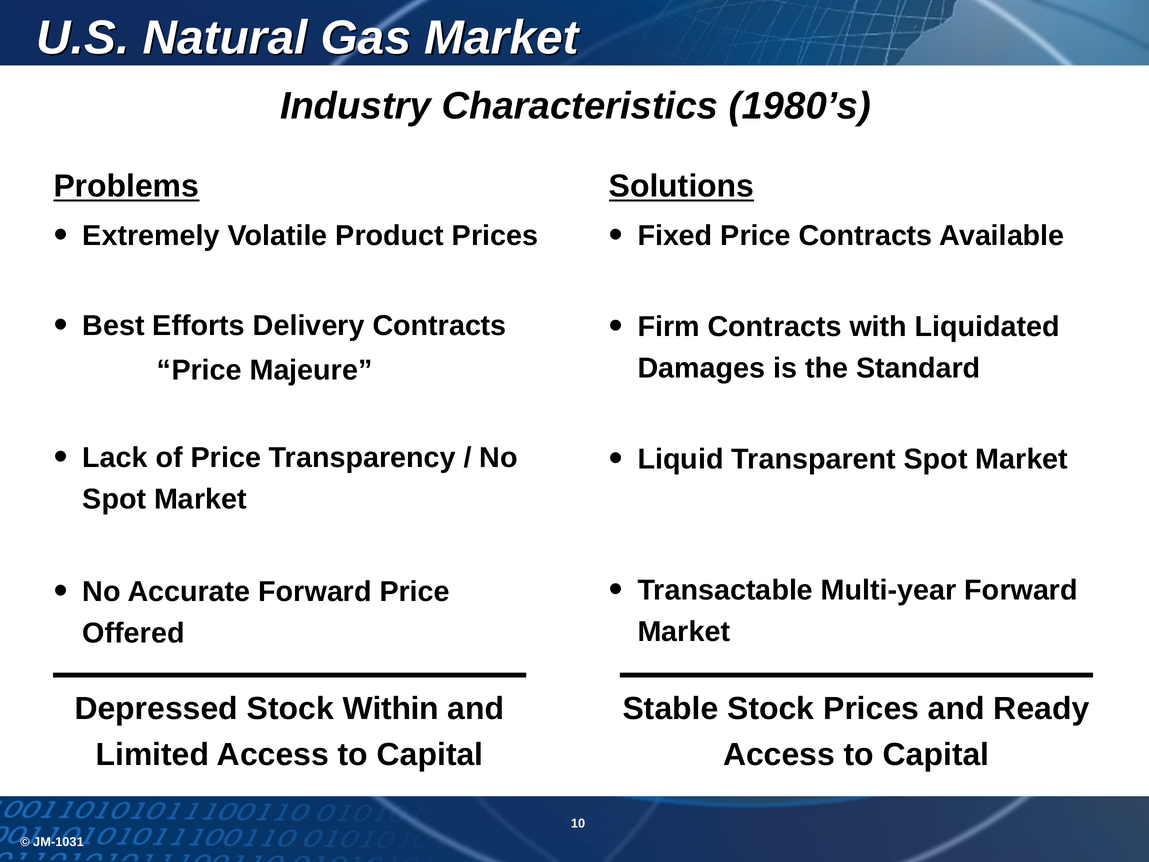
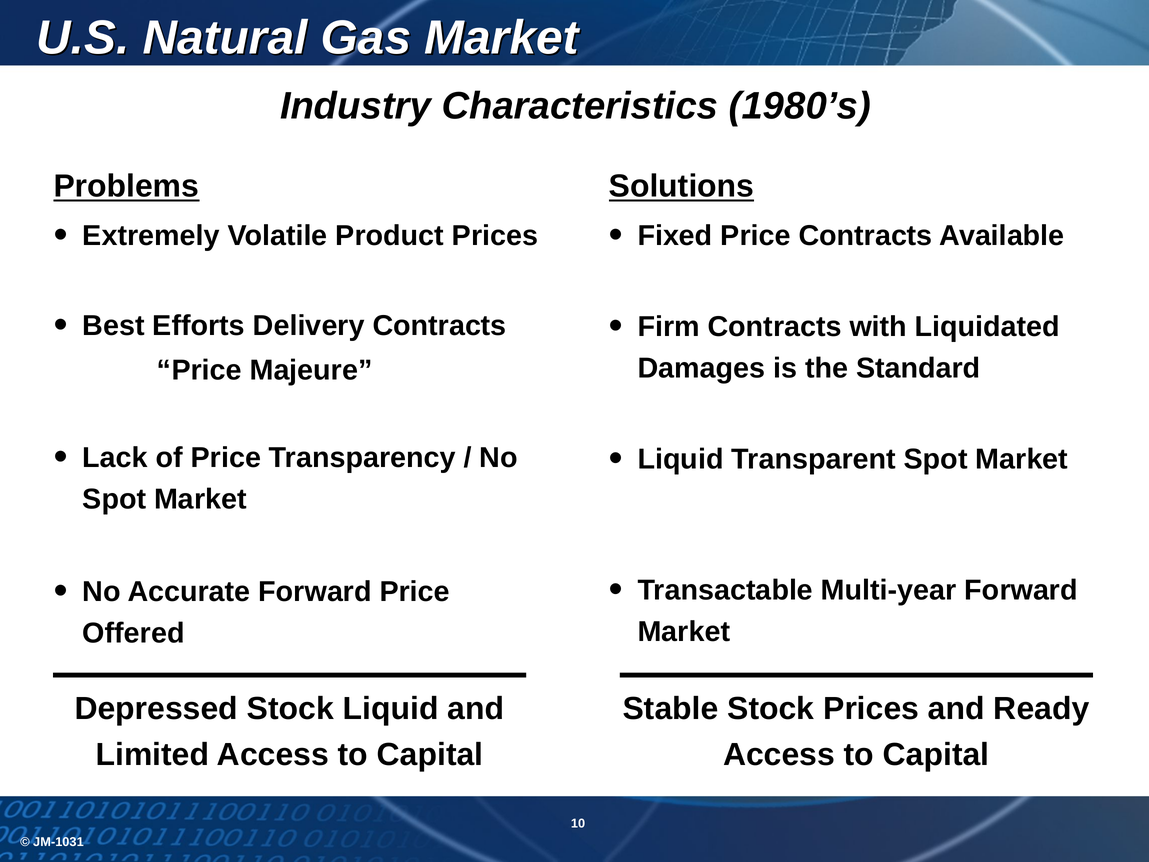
Stock Within: Within -> Liquid (391, 709)
